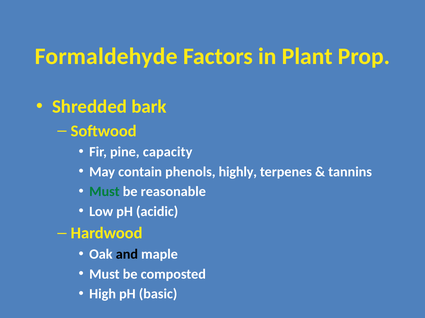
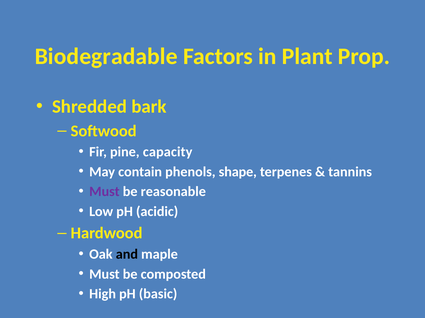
Formaldehyde: Formaldehyde -> Biodegradable (106, 57)
highly: highly -> shape (238, 172)
Must colour: green -> purple (104, 192)
